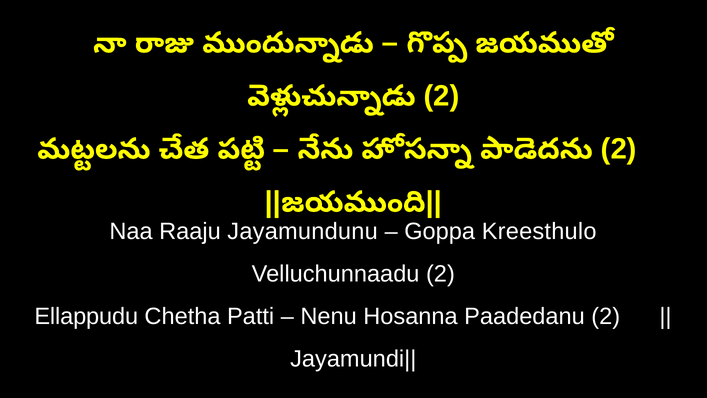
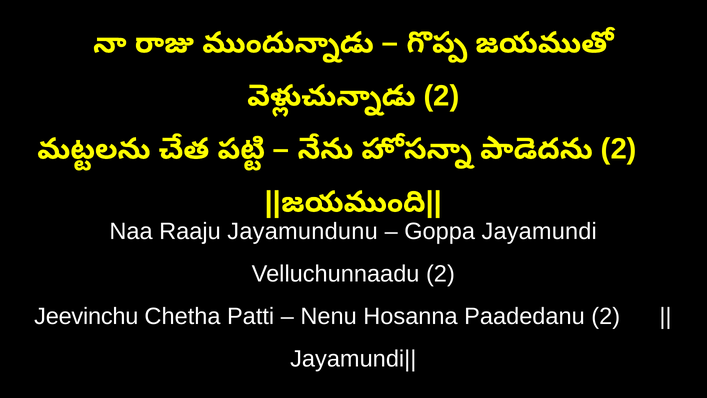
Kreesthulo: Kreesthulo -> Jayamundi (539, 231)
Ellappudu: Ellappudu -> Jeevinchu (86, 316)
